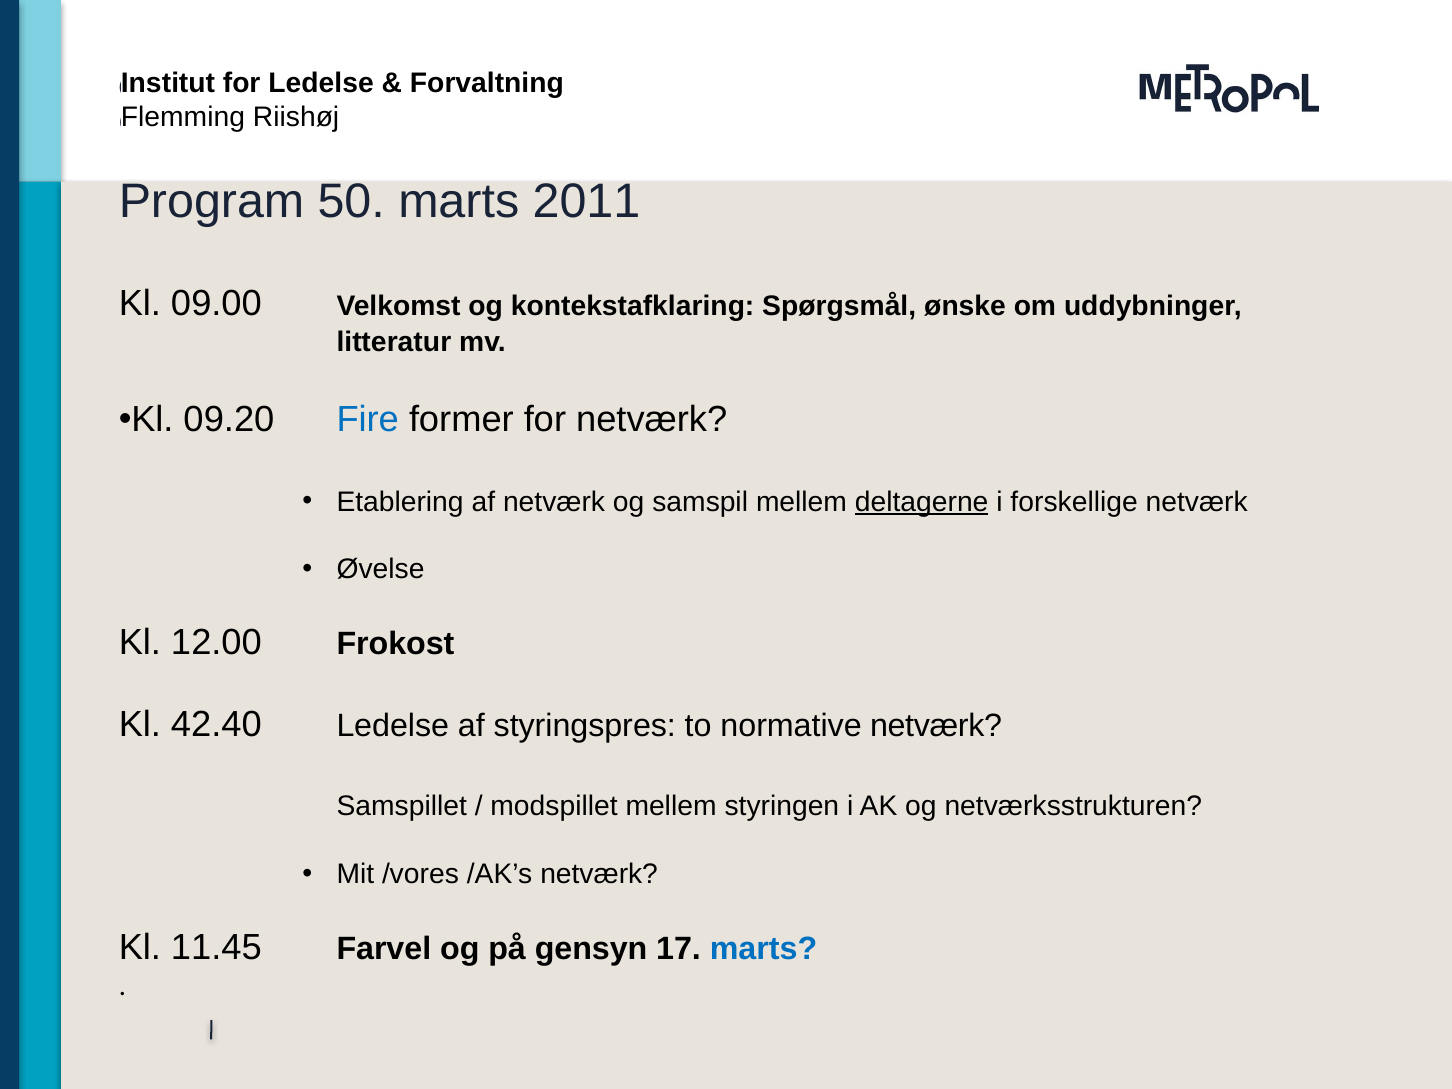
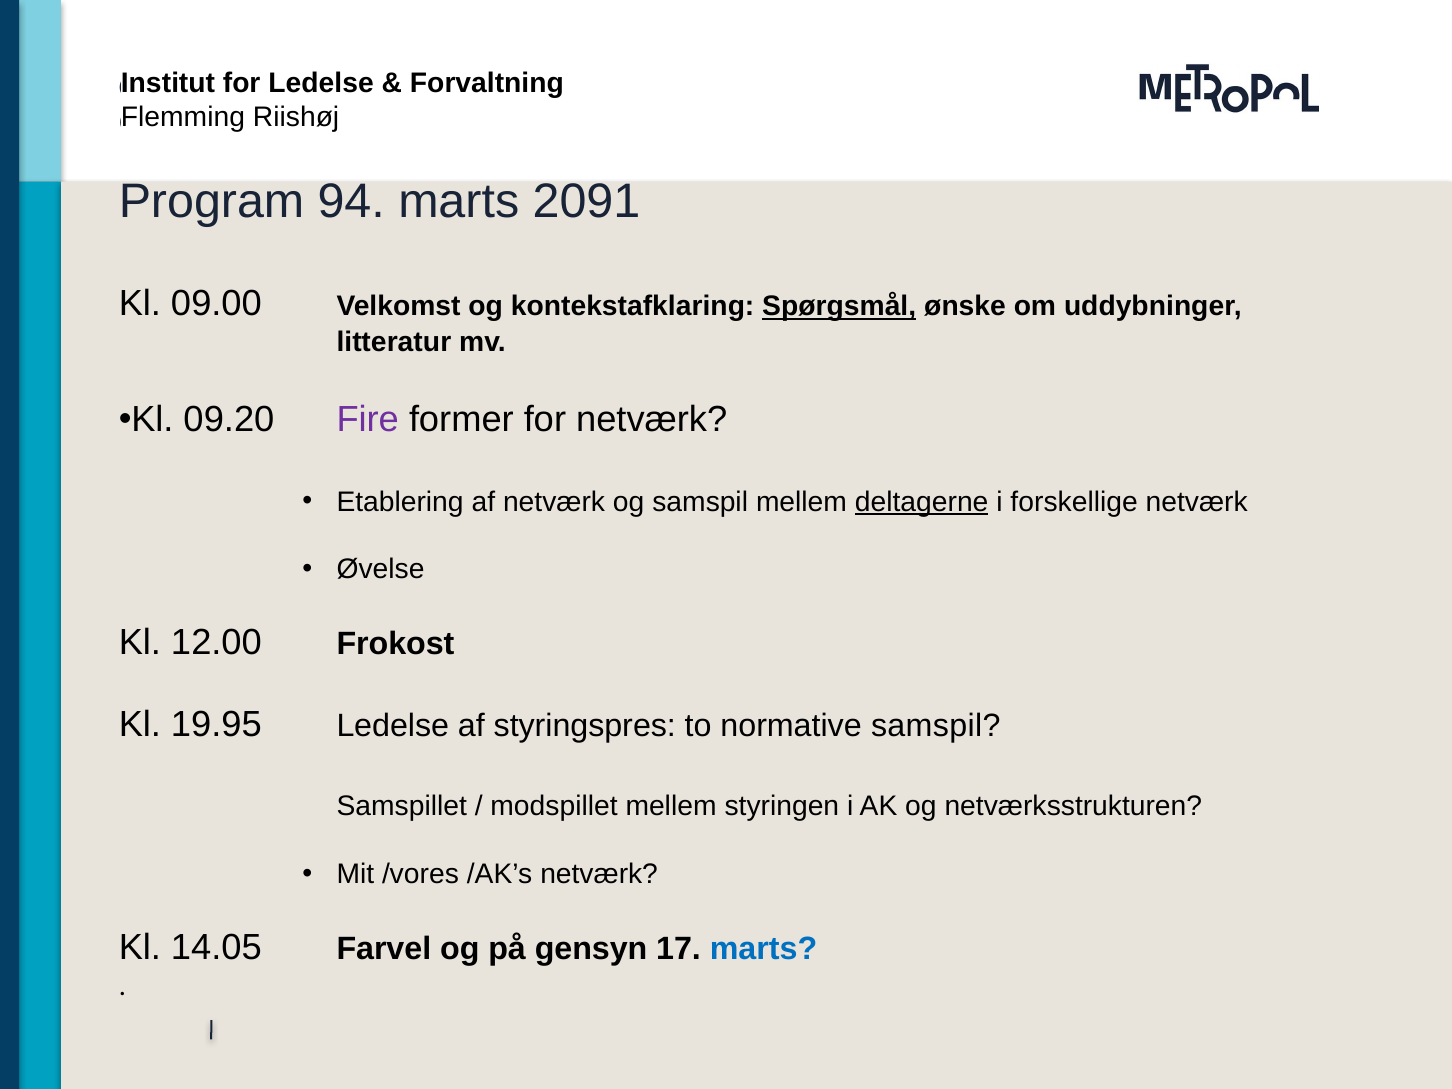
50: 50 -> 94 (351, 202)
2011: 2011 -> 2091 (586, 202)
Spørgsmål underline: none -> present (839, 307)
Fire colour: blue -> purple (368, 420)
42.40: 42.40 -> 19.95 (216, 725)
normative netværk: netværk -> samspil (936, 726)
11.45: 11.45 -> 14.05 (216, 948)
